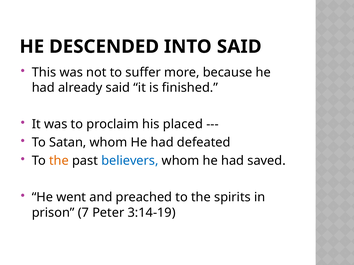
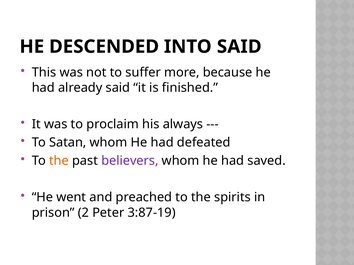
placed: placed -> always (183, 125)
believers colour: blue -> purple (130, 161)
7: 7 -> 2 (83, 213)
3:14-19: 3:14-19 -> 3:87-19 (152, 213)
